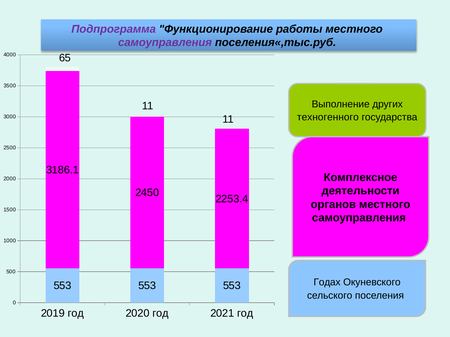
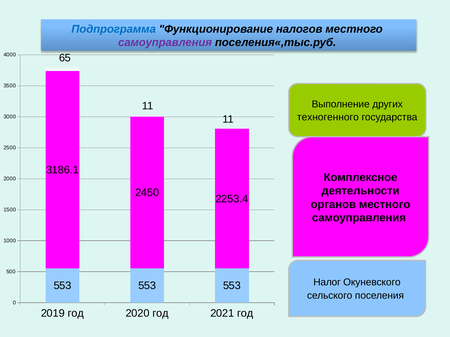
Подпрограмма colour: purple -> blue (114, 29)
работы: работы -> налогов (299, 29)
Годах: Годах -> Налог (327, 283)
